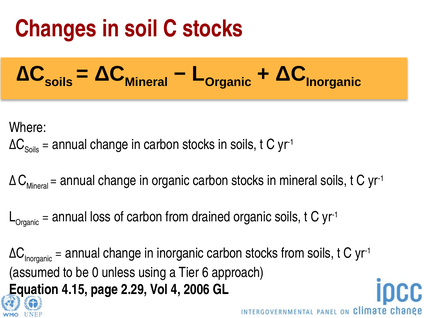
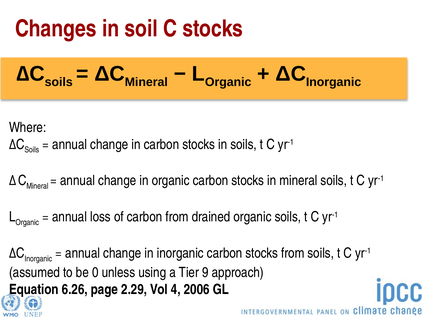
6: 6 -> 9 (205, 272)
4.15: 4.15 -> 6.26 (75, 289)
